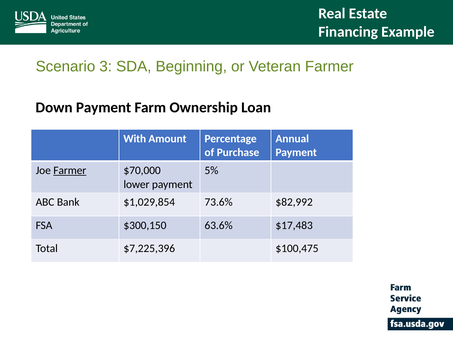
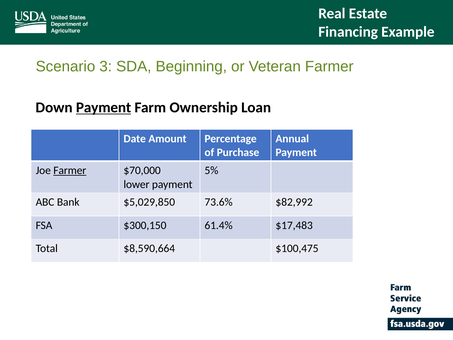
Payment underline: none -> present (104, 107)
With: With -> Date (135, 139)
$1,029,854: $1,029,854 -> $5,029,850 (149, 202)
63.6%: 63.6% -> 61.4% (219, 225)
$7,225,396: $7,225,396 -> $8,590,664 (149, 248)
